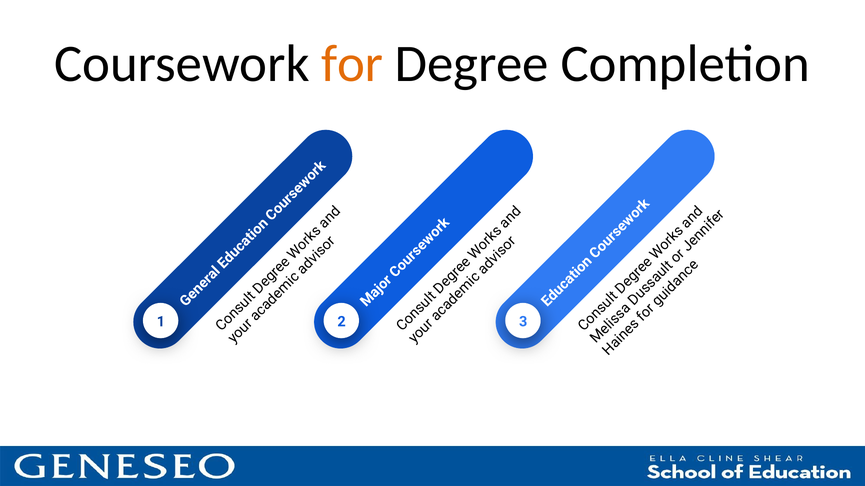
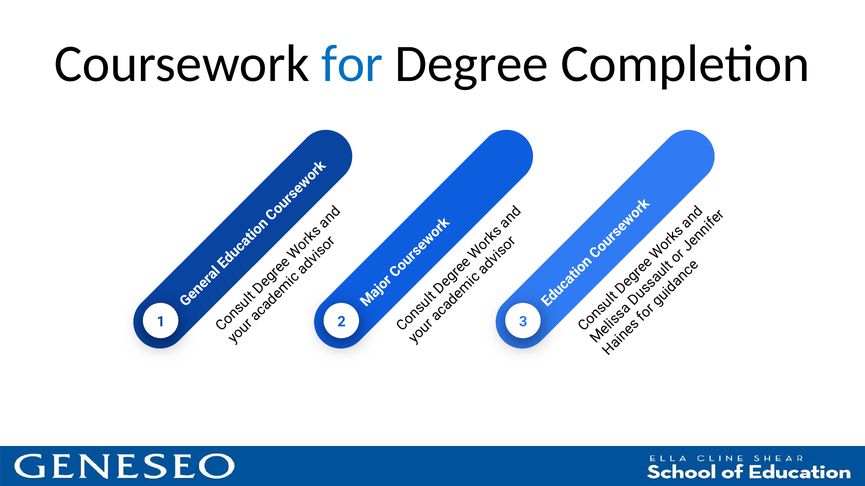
for colour: orange -> blue (352, 64)
